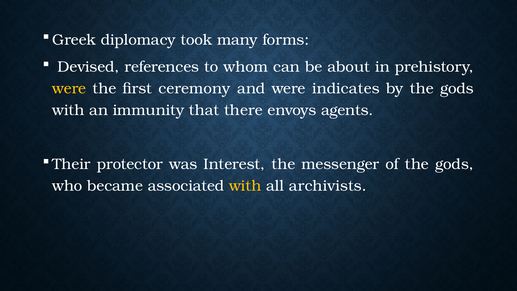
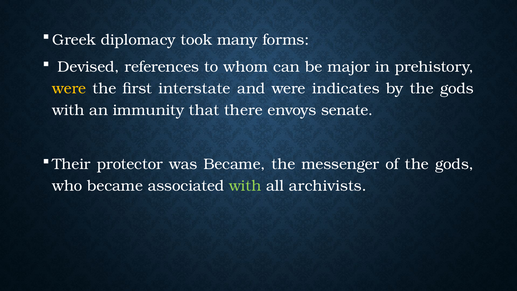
about: about -> major (349, 67)
ceremony: ceremony -> interstate (194, 88)
agents: agents -> senate (347, 110)
was Interest: Interest -> Became (234, 164)
with colour: yellow -> light green (245, 186)
